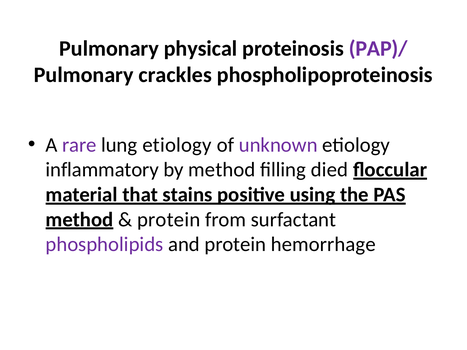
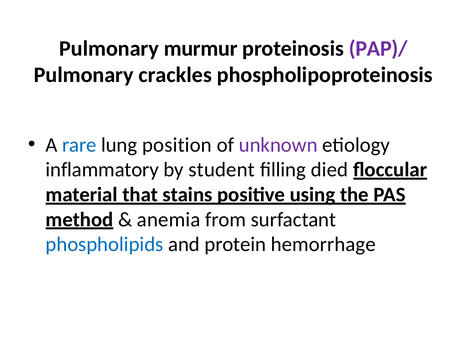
physical: physical -> murmur (201, 49)
rare colour: purple -> blue (79, 145)
lung etiology: etiology -> position (177, 145)
by method: method -> student (222, 170)
protein: protein -> anemia (169, 220)
phospholipids colour: purple -> blue (104, 245)
